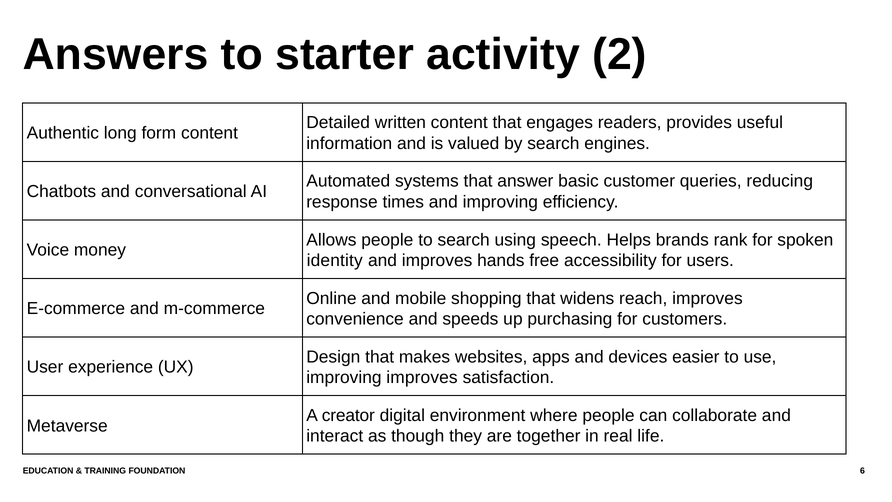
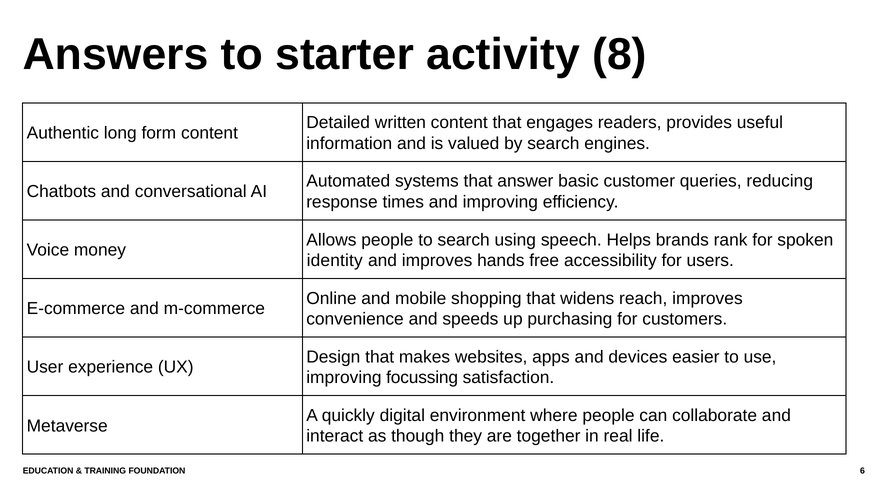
2: 2 -> 8 (619, 54)
improving improves: improves -> focussing (422, 378)
creator: creator -> quickly (348, 415)
